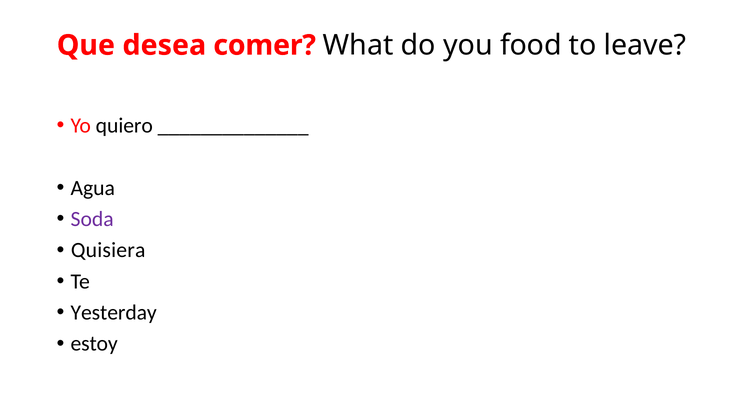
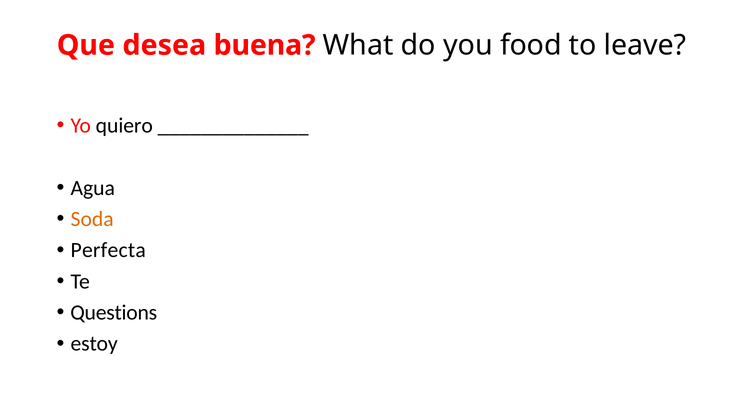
comer: comer -> buena (265, 45)
Soda colour: purple -> orange (92, 219)
Quisiera: Quisiera -> Perfecta (108, 250)
Yesterday: Yesterday -> Questions (114, 313)
